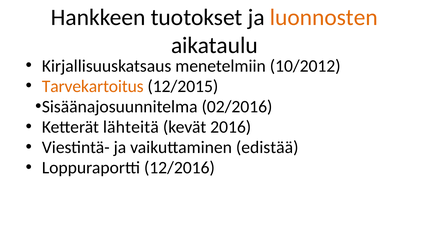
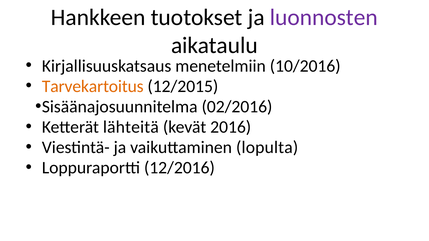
luonnosten colour: orange -> purple (324, 17)
10/2012: 10/2012 -> 10/2016 (305, 66)
edistää: edistää -> lopulta (267, 148)
